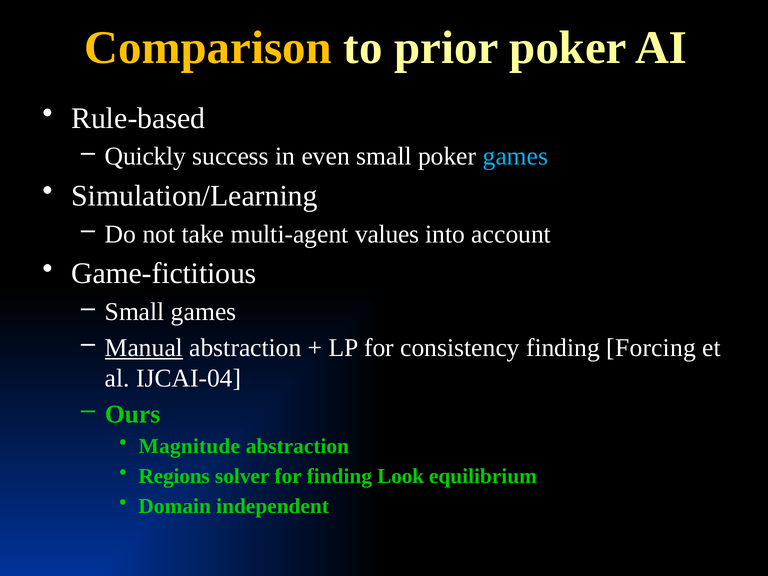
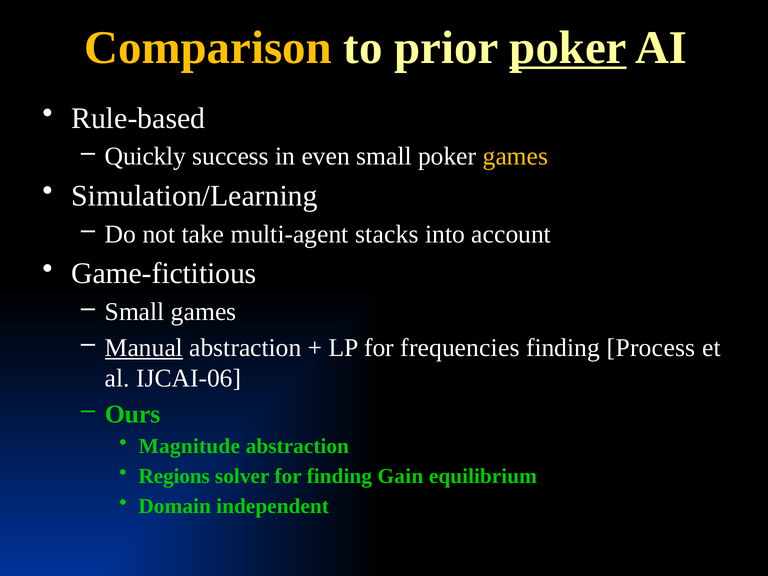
poker underline: none -> present (568, 48)
games colour: light blue -> yellow (515, 156)
values: values -> stacks (387, 234)
consistency: consistency -> frequencies (460, 348)
Forcing: Forcing -> Process (651, 348)
IJCAI-04: IJCAI-04 -> IJCAI-06 (189, 378)
Look: Look -> Gain (400, 476)
